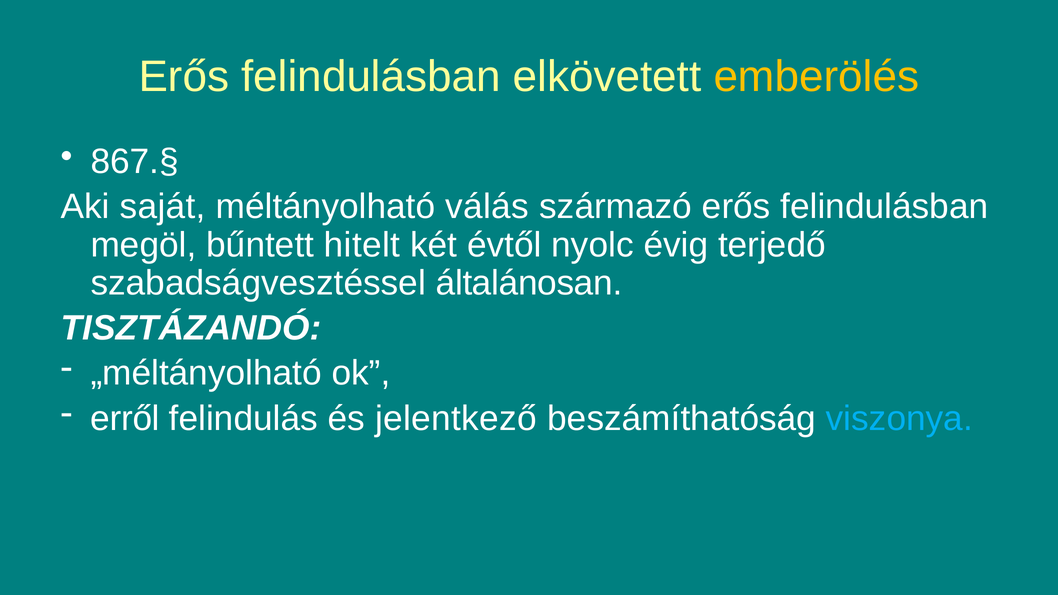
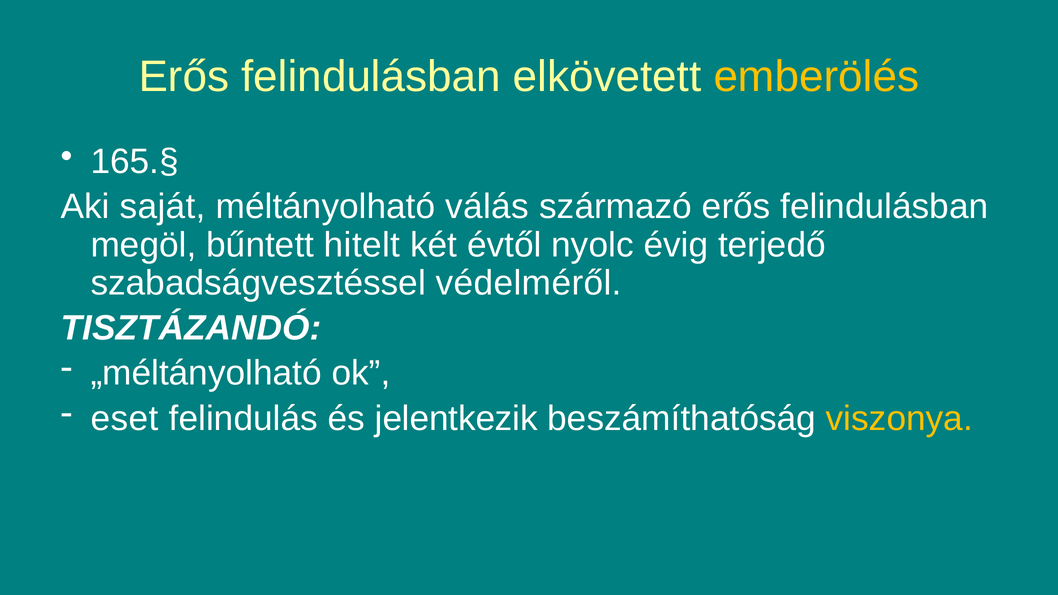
867.§: 867.§ -> 165.§ (135, 162)
általánosan: általánosan -> védelméről (529, 283)
erről: erről -> eset (125, 419)
jelentkező: jelentkező -> jelentkezik (456, 419)
viszonya colour: light blue -> yellow (899, 419)
